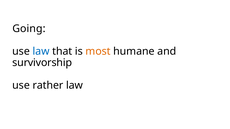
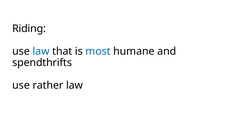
Going: Going -> Riding (29, 29)
most colour: orange -> blue (98, 51)
survivorship: survivorship -> spendthrifts (42, 63)
